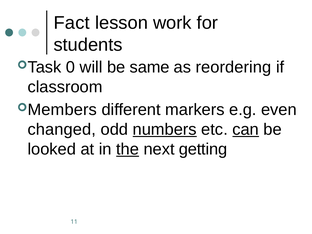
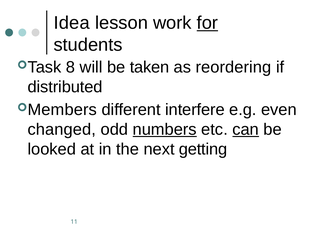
Fact: Fact -> Idea (72, 23)
for underline: none -> present (207, 23)
0: 0 -> 8 (71, 67)
same: same -> taken (150, 67)
classroom: classroom -> distributed (65, 87)
markers: markers -> interfere (195, 110)
the underline: present -> none (128, 149)
